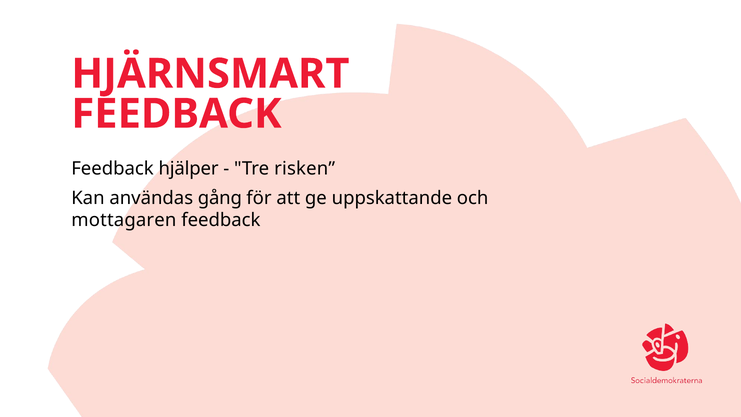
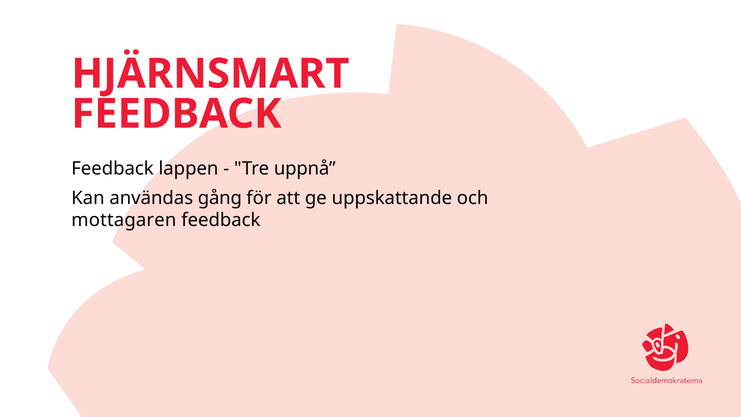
hjälper: hjälper -> lappen (188, 169)
risken: risken -> uppnå (305, 169)
